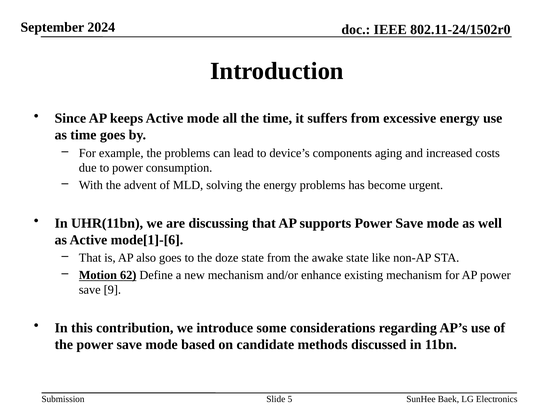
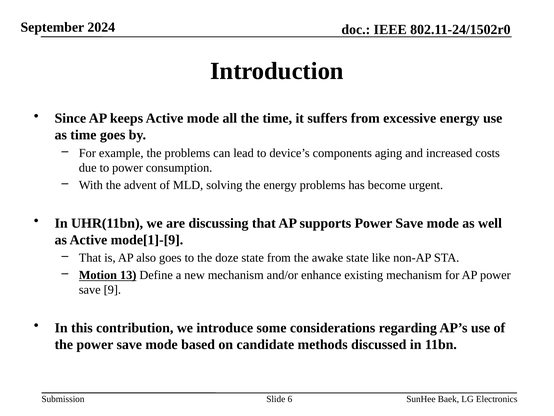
mode[1]-[6: mode[1]-[6 -> mode[1]-[9 (147, 239)
62: 62 -> 13 (128, 275)
5: 5 -> 6 (290, 398)
